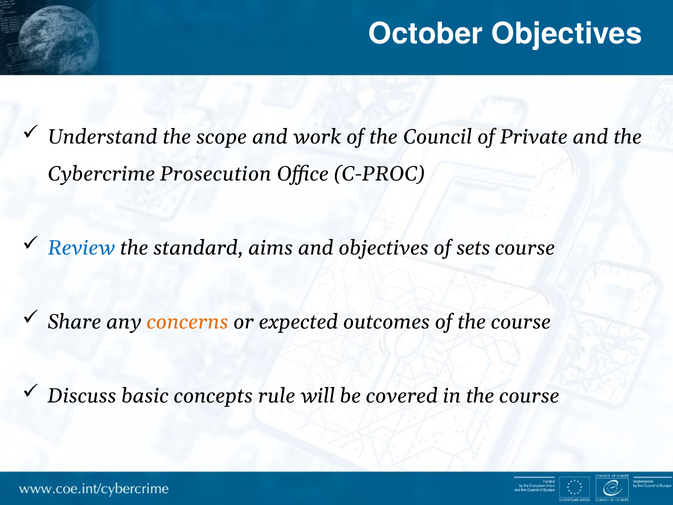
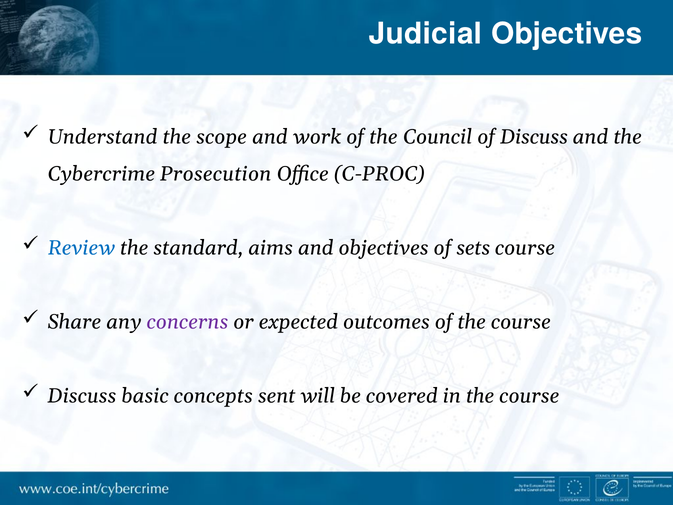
October: October -> Judicial (426, 34)
of Private: Private -> Discuss (534, 137)
concerns colour: orange -> purple (187, 322)
rule: rule -> sent (277, 396)
